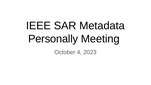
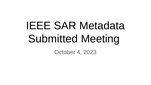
Personally: Personally -> Submitted (53, 39)
